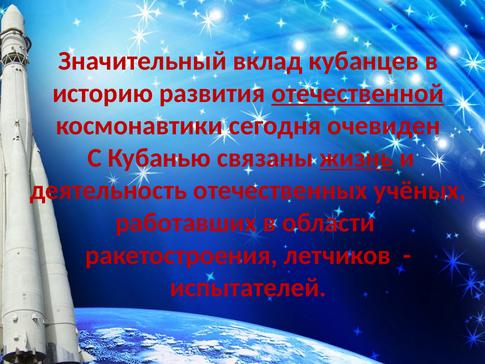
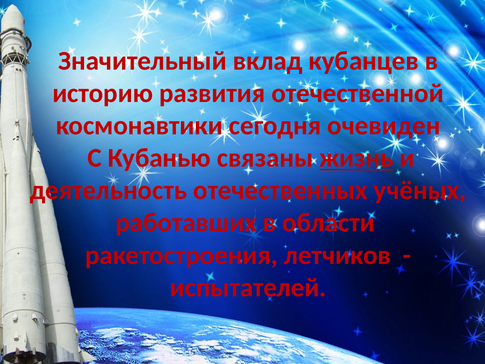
отечественной underline: present -> none (358, 93)
